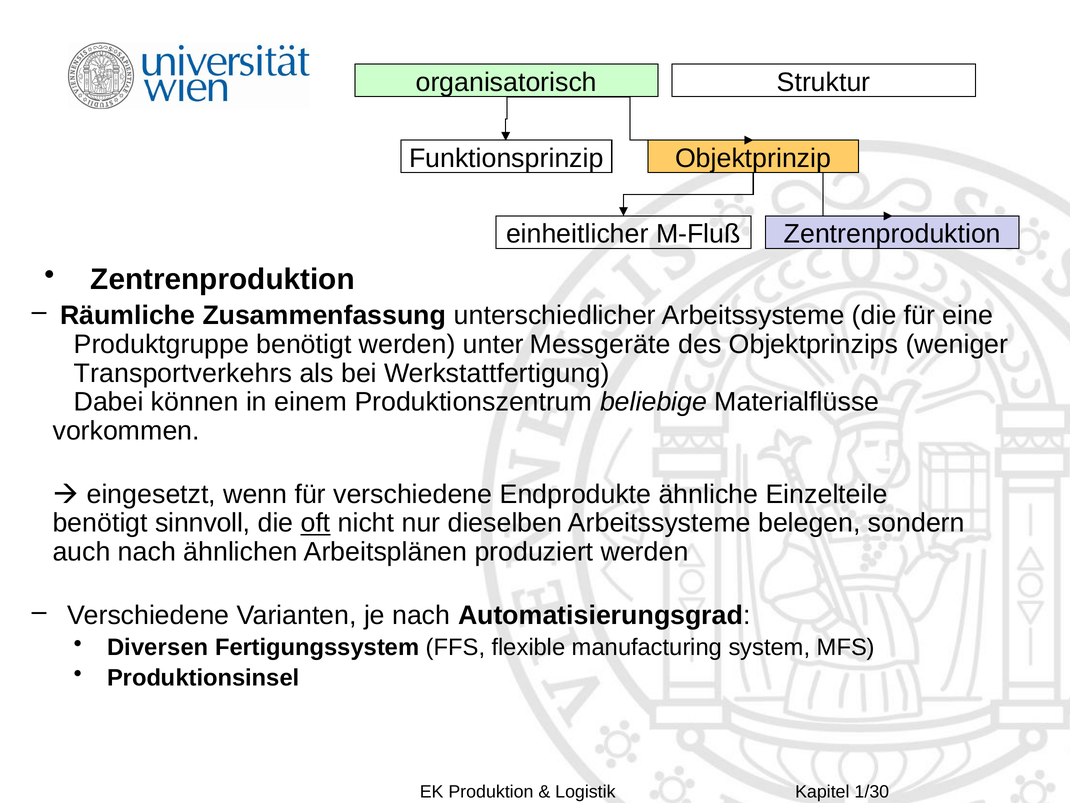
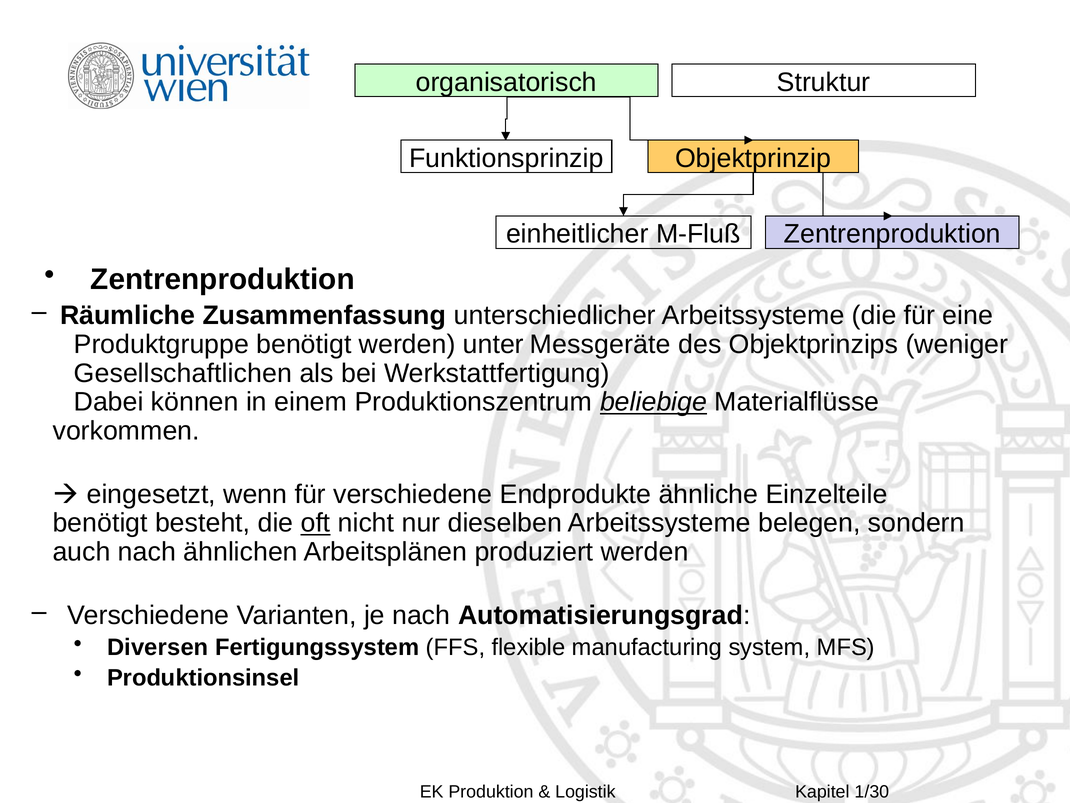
Transportverkehrs: Transportverkehrs -> Gesellschaftlichen (183, 373)
beliebige underline: none -> present (654, 402)
sinnvoll: sinnvoll -> besteht (203, 523)
